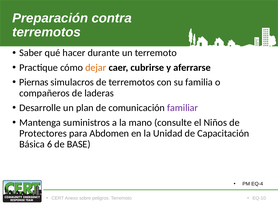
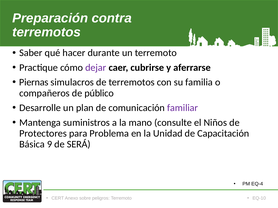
dejar colour: orange -> purple (96, 68)
laderas: laderas -> público (99, 93)
Abdomen: Abdomen -> Problema (109, 134)
6: 6 -> 9 (50, 145)
BASE: BASE -> SERÁ (79, 145)
